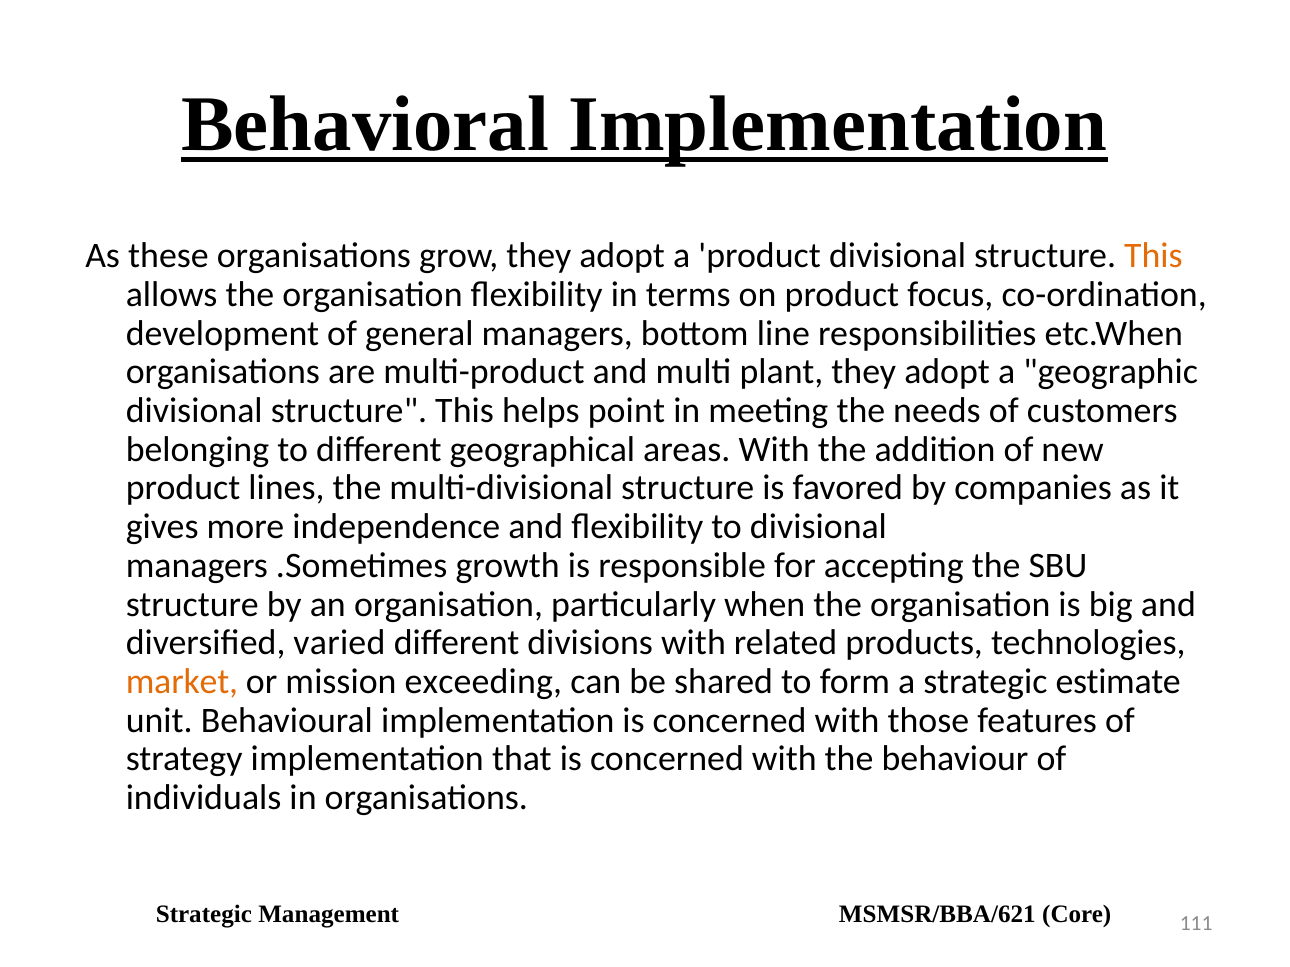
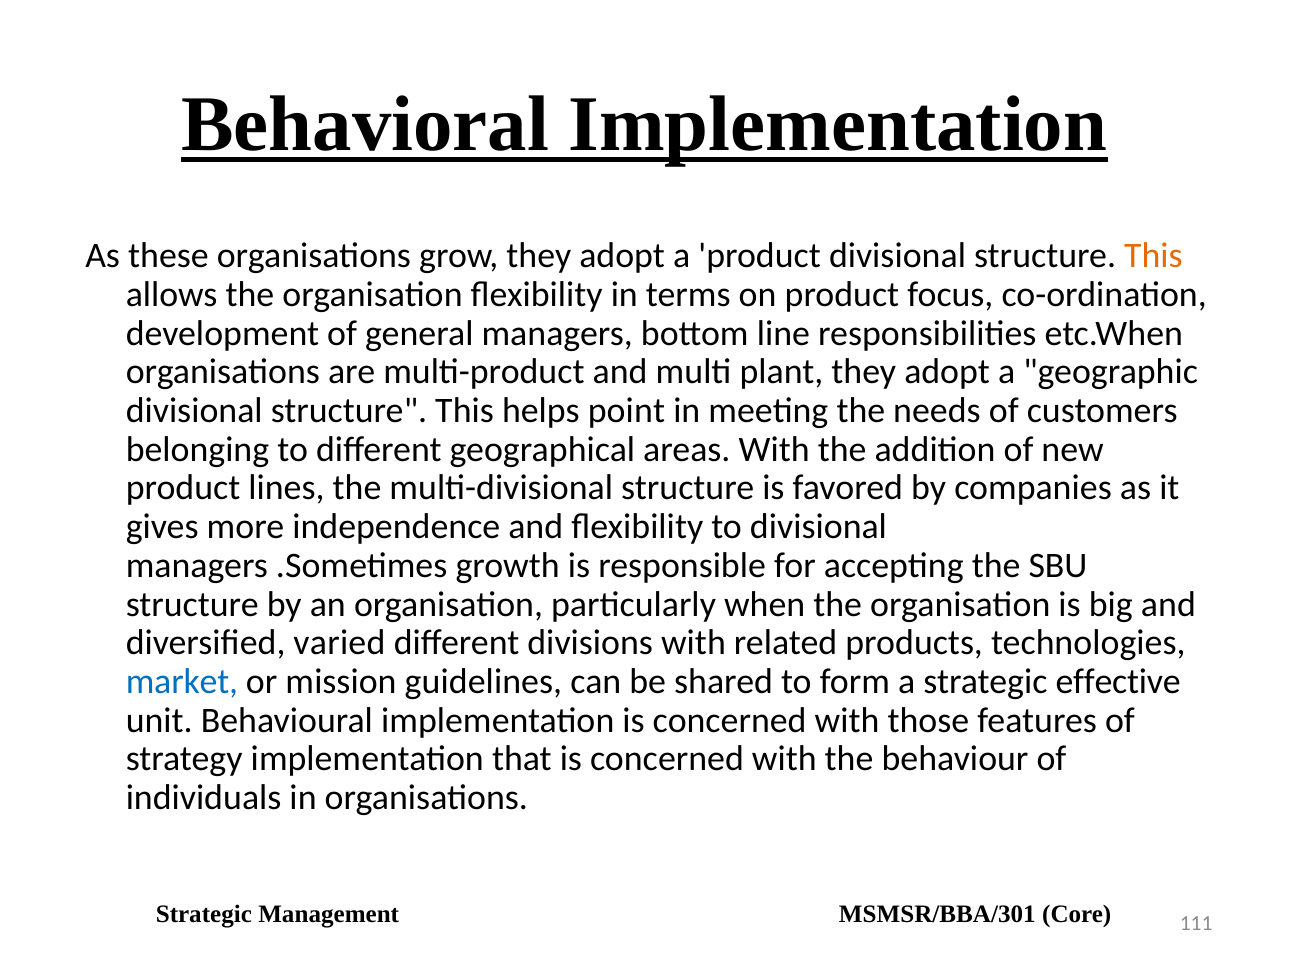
market colour: orange -> blue (182, 682)
exceeding: exceeding -> guidelines (483, 682)
estimate: estimate -> effective (1118, 682)
MSMSR/BBA/621: MSMSR/BBA/621 -> MSMSR/BBA/301 (937, 915)
